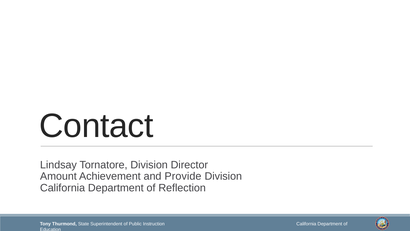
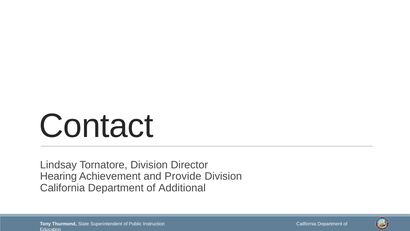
Amount: Amount -> Hearing (58, 176)
Reflection: Reflection -> Additional (182, 188)
